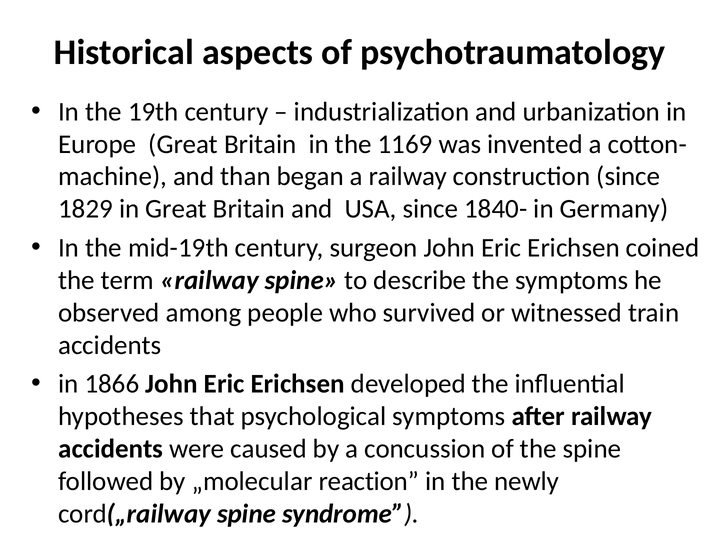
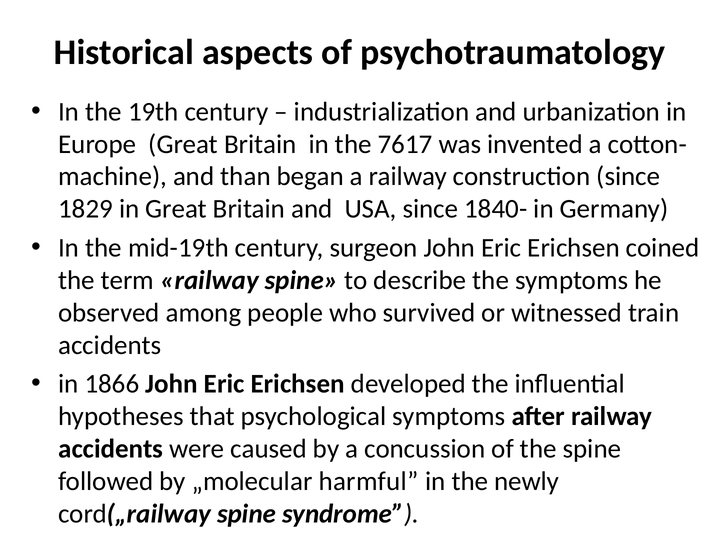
1169: 1169 -> 7617 (405, 144)
reaction: reaction -> harmful (369, 481)
